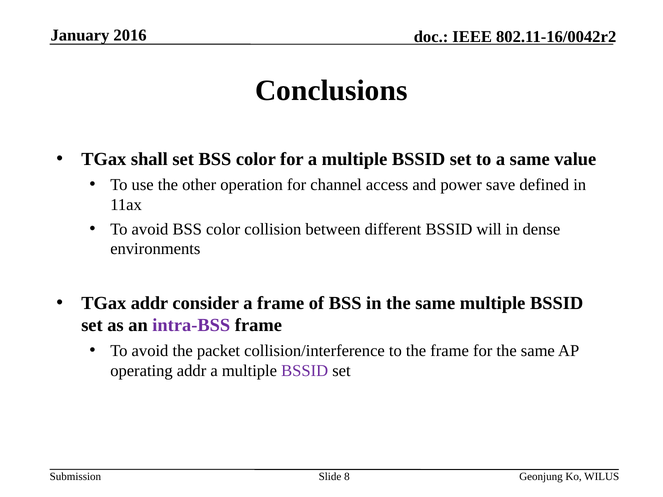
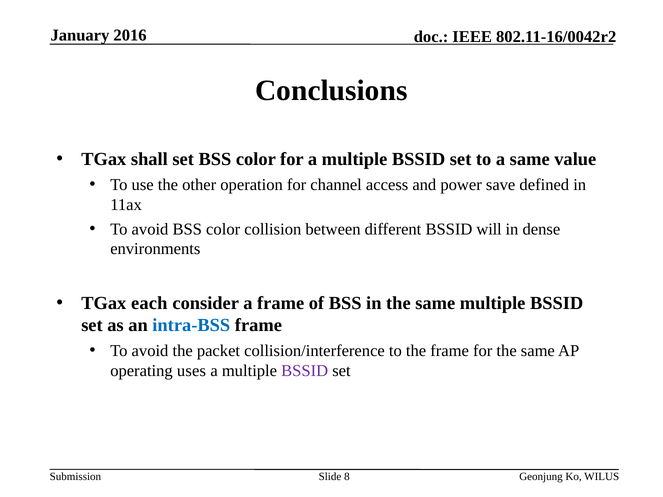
TGax addr: addr -> each (149, 303)
intra-BSS colour: purple -> blue (191, 325)
operating addr: addr -> uses (191, 371)
